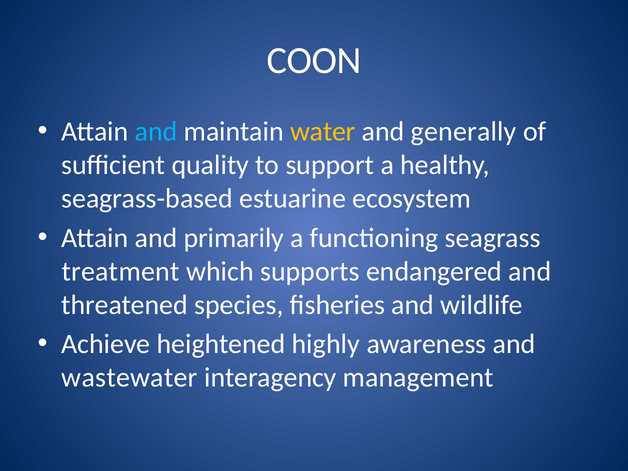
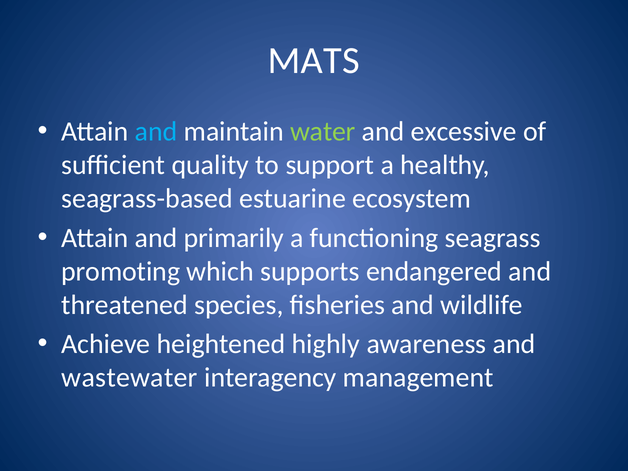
COON: COON -> MATS (314, 61)
water colour: yellow -> light green (323, 132)
generally: generally -> excessive (464, 132)
treatment: treatment -> promoting (121, 271)
